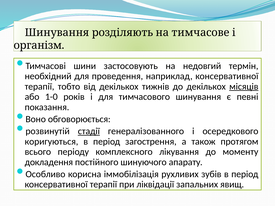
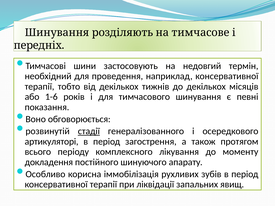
організм: організм -> передніх (39, 45)
місяців underline: present -> none (244, 87)
1-0: 1-0 -> 1-6 (51, 97)
коригуються: коригуються -> артикуляторі (52, 142)
